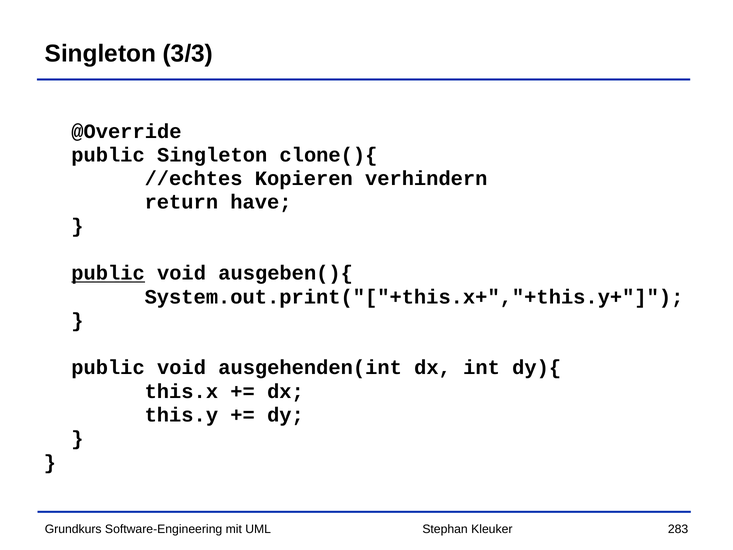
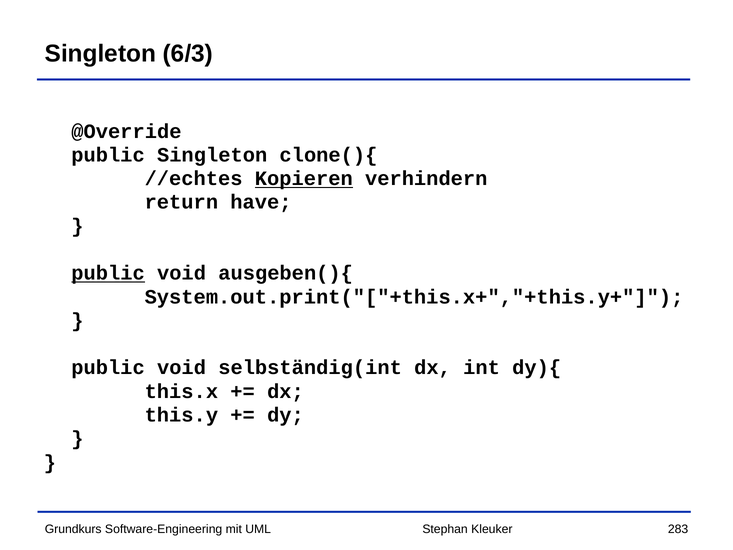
3/3: 3/3 -> 6/3 (188, 54)
Kopieren underline: none -> present (304, 179)
ausgehenden(int: ausgehenden(int -> selbständig(int (310, 368)
